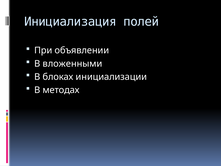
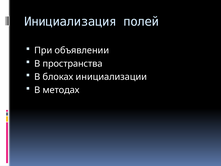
вложенными: вложенными -> пространства (73, 64)
